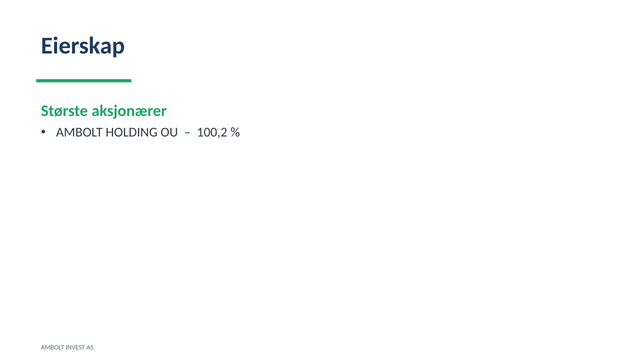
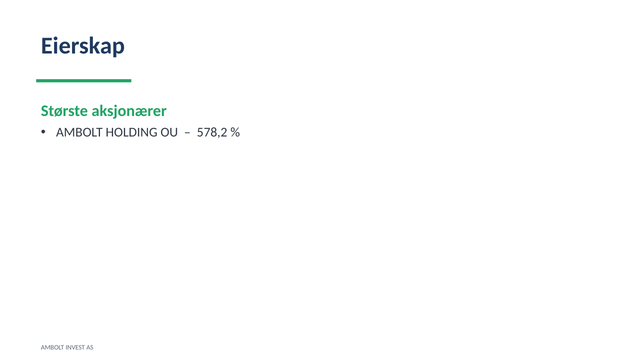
100,2: 100,2 -> 578,2 (212, 132)
